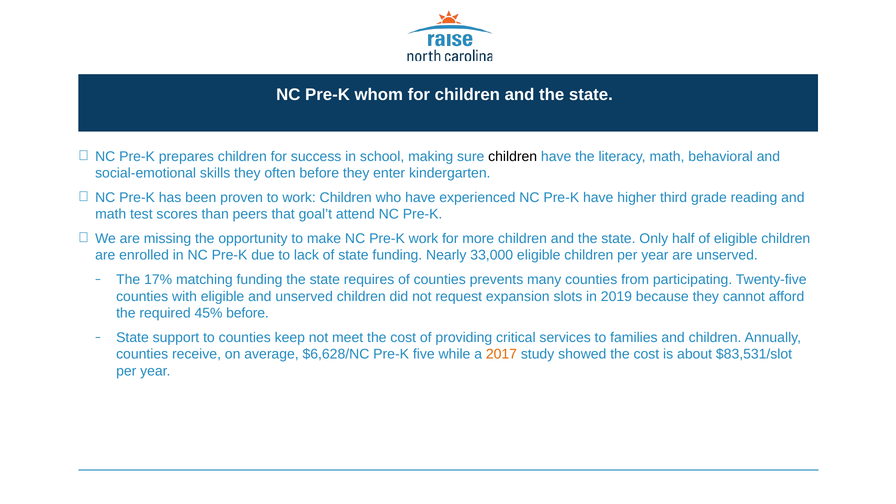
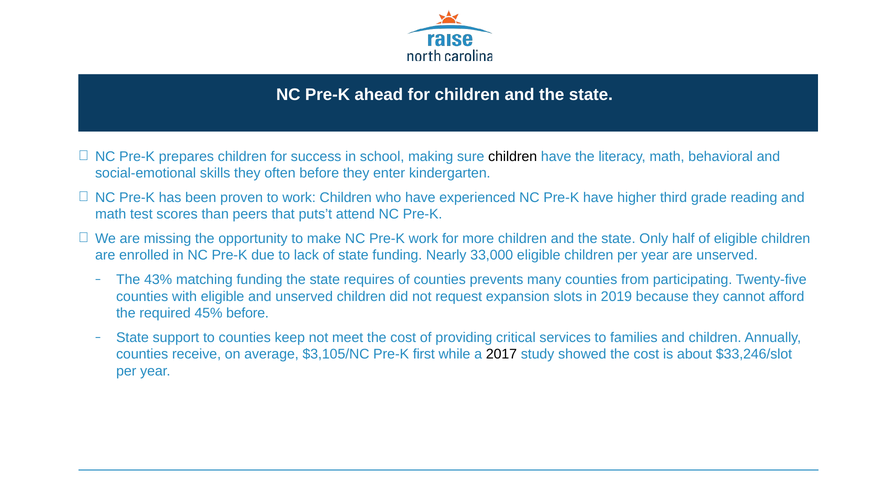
whom: whom -> ahead (379, 95)
goal’t: goal’t -> puts’t (315, 214)
17%: 17% -> 43% (158, 280)
$6,628/NC: $6,628/NC -> $3,105/NC (336, 354)
five: five -> first (424, 354)
2017 colour: orange -> black (501, 354)
$83,531/slot: $83,531/slot -> $33,246/slot (754, 354)
